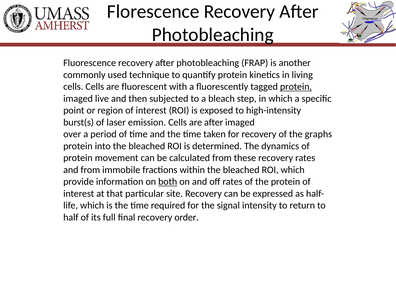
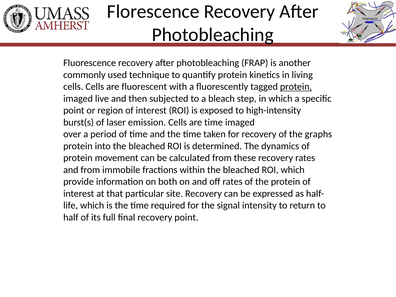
are after: after -> time (214, 122)
both underline: present -> none (168, 182)
recovery order: order -> point (186, 217)
